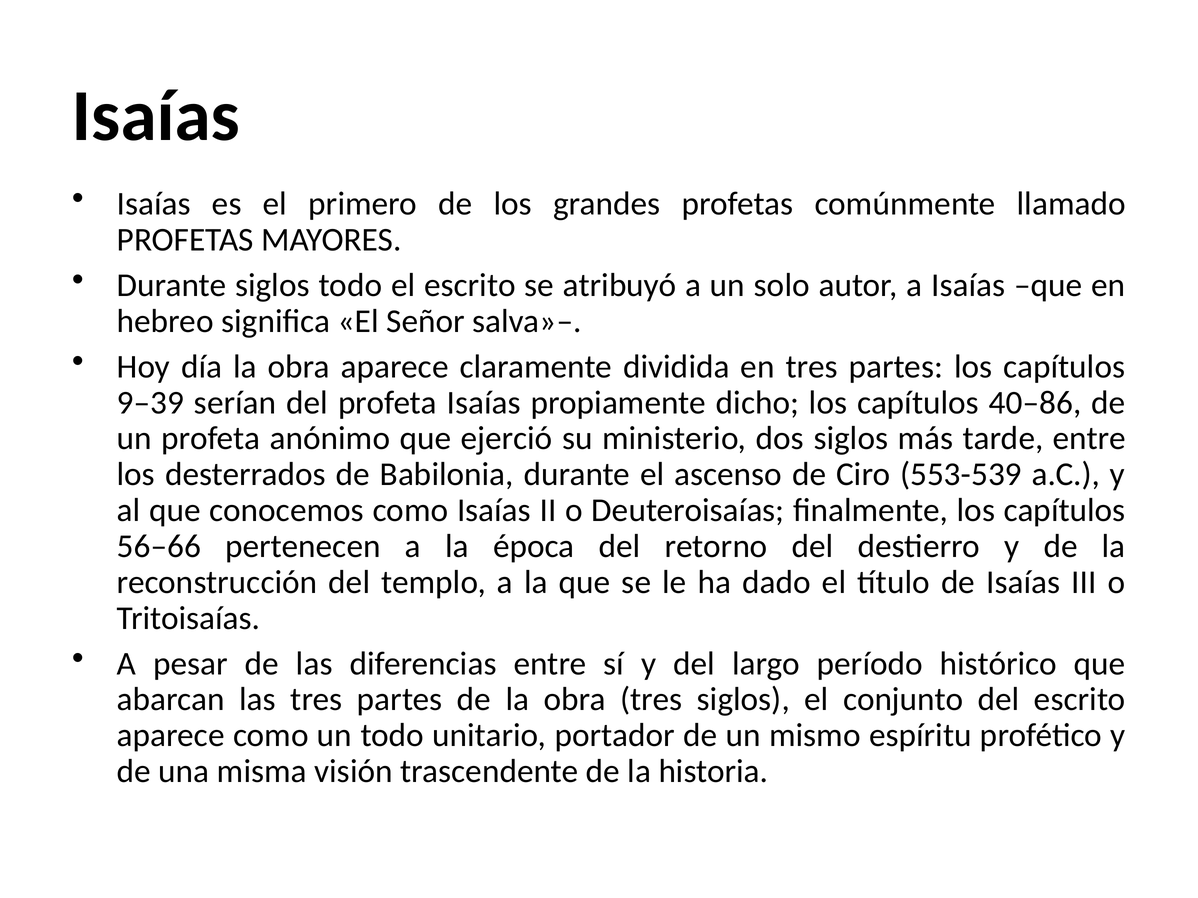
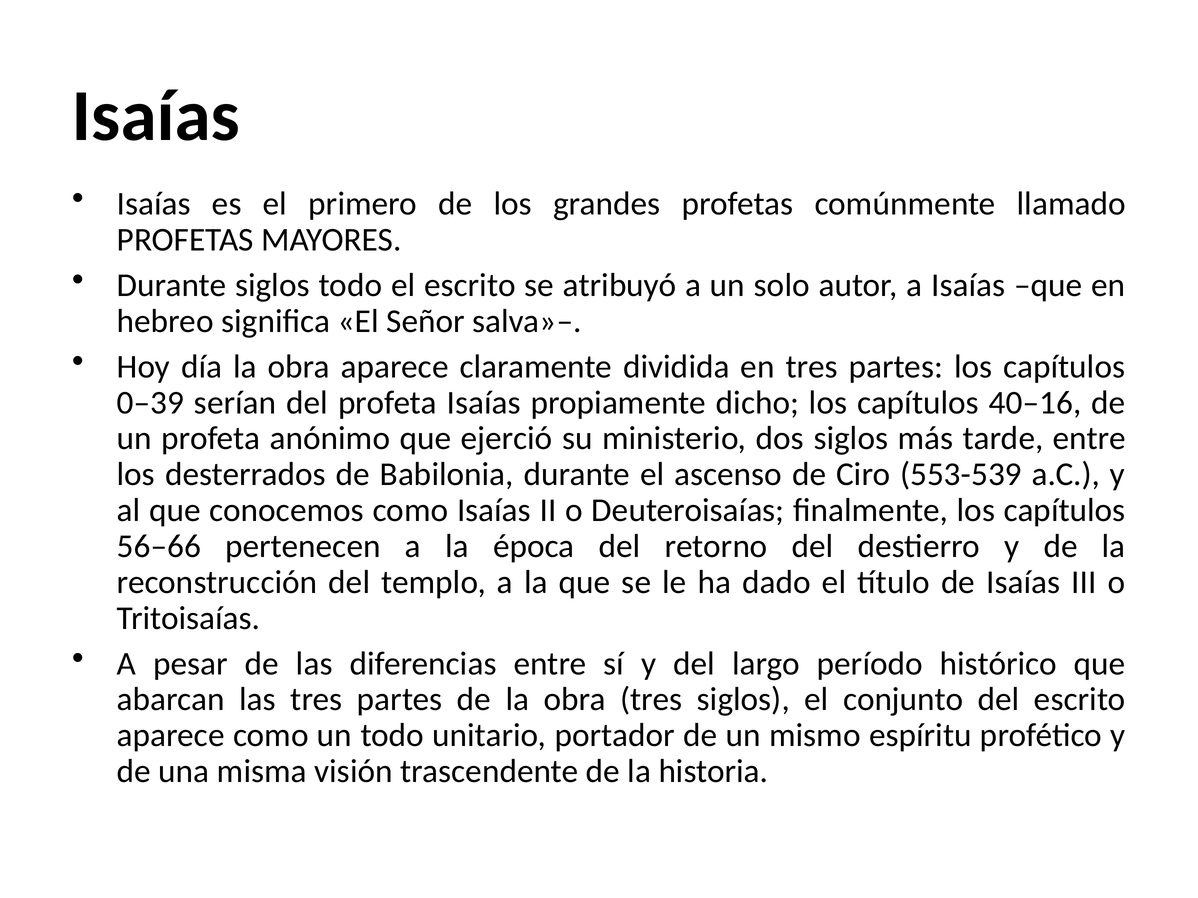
9–39: 9–39 -> 0–39 (150, 403)
40–86: 40–86 -> 40–16 (1035, 403)
